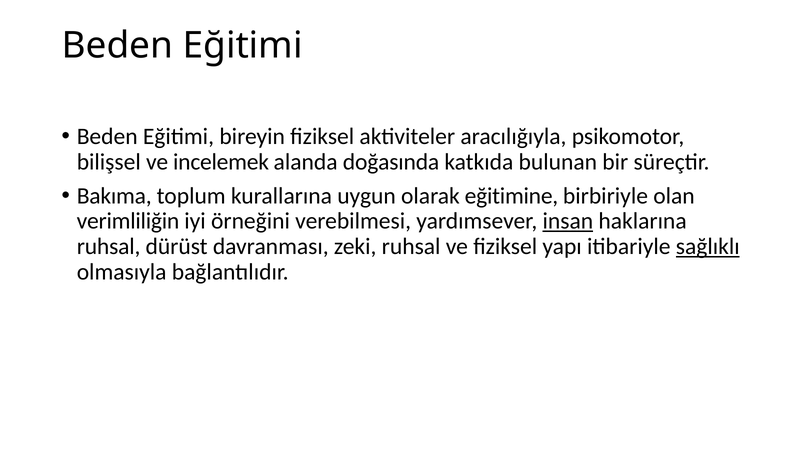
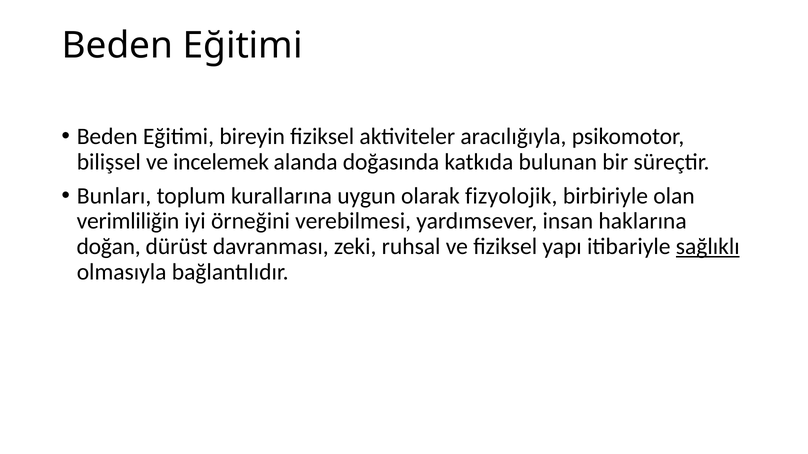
Bakıma: Bakıma -> Bunları (114, 196)
eğitimine: eğitimine -> fizyolojik (511, 196)
insan underline: present -> none (568, 221)
ruhsal: ruhsal -> doğan (109, 247)
